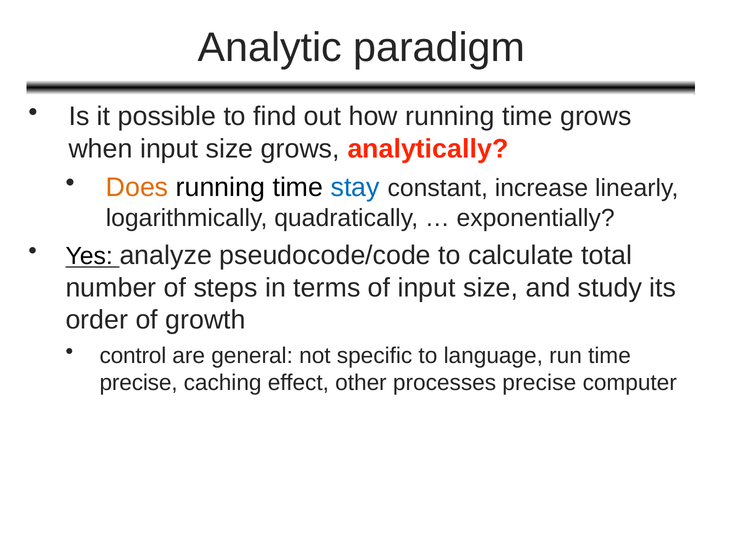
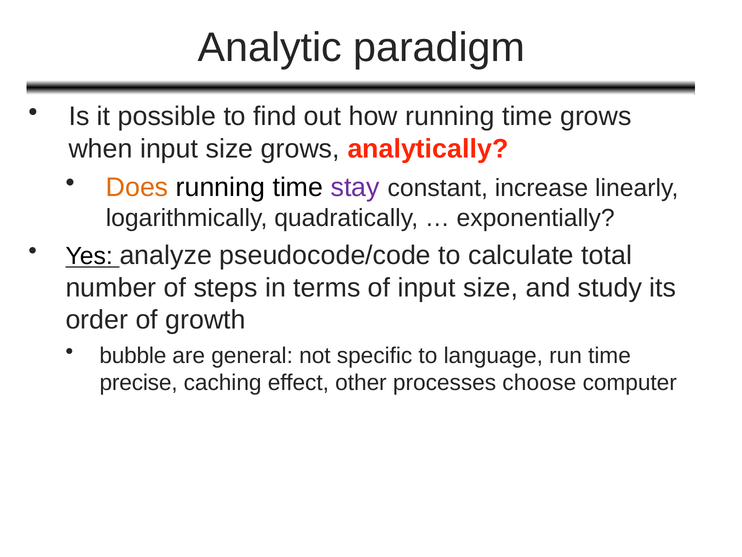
stay colour: blue -> purple (355, 187)
control: control -> bubble (133, 355)
processes precise: precise -> choose (539, 382)
